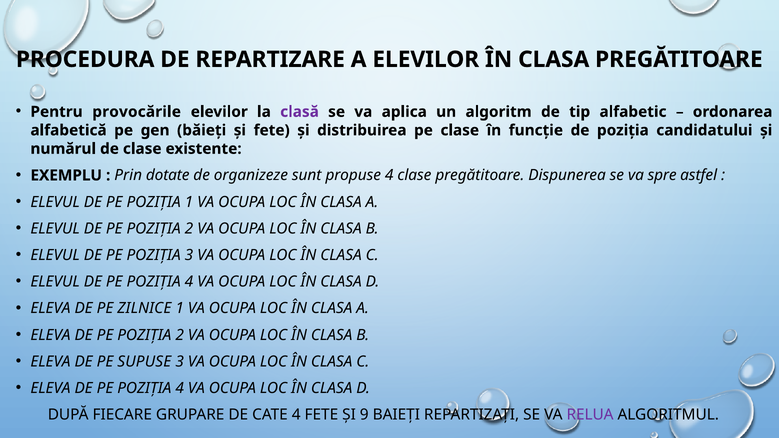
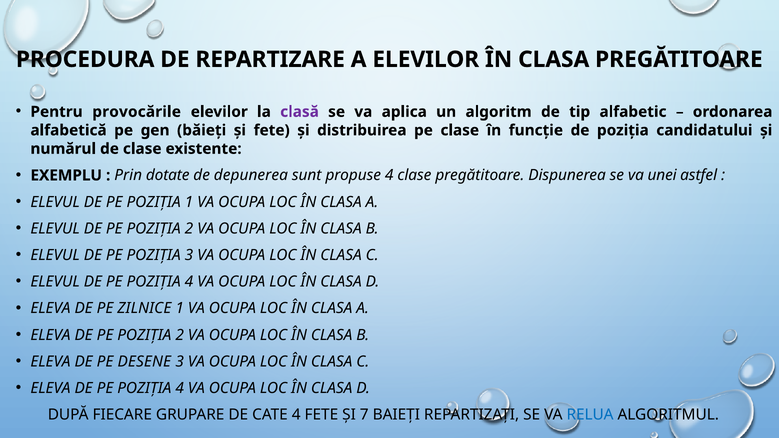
organizeze: organizeze -> depunerea (251, 175)
spre: spre -> unei (662, 175)
SUPUSE: SUPUSE -> DESENE (144, 362)
9: 9 -> 7 (364, 415)
RELUA colour: purple -> blue (590, 415)
